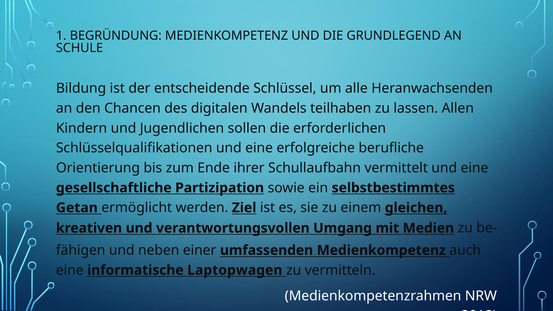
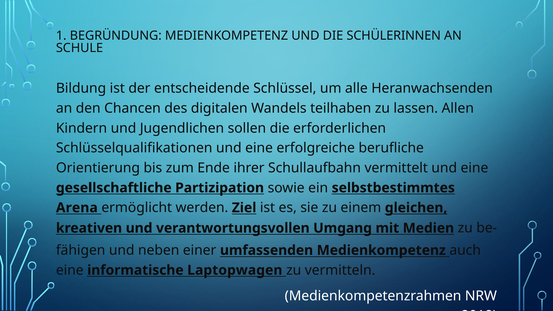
GRUNDLEGEND: GRUNDLEGEND -> SCHÜLERINNEN (394, 36)
Getan: Getan -> Arena (77, 208)
